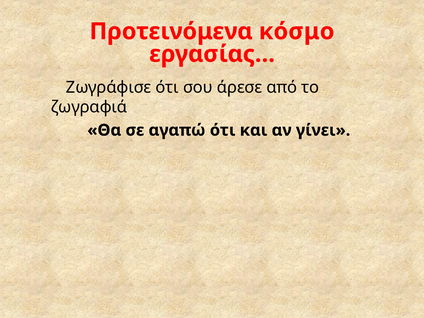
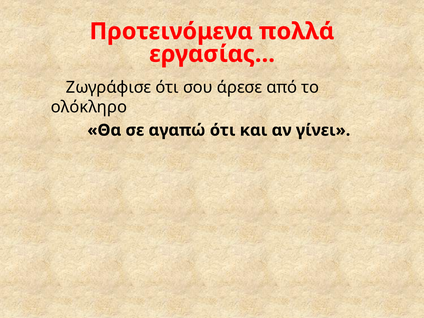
κόσμο: κόσμο -> πολλά (297, 31)
ζωγραφιά: ζωγραφιά -> ολόκληρο (89, 107)
